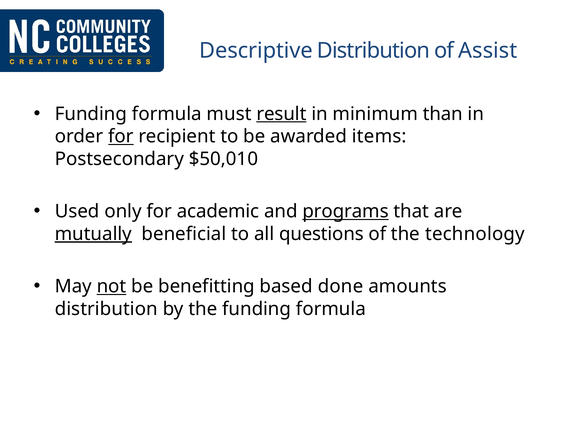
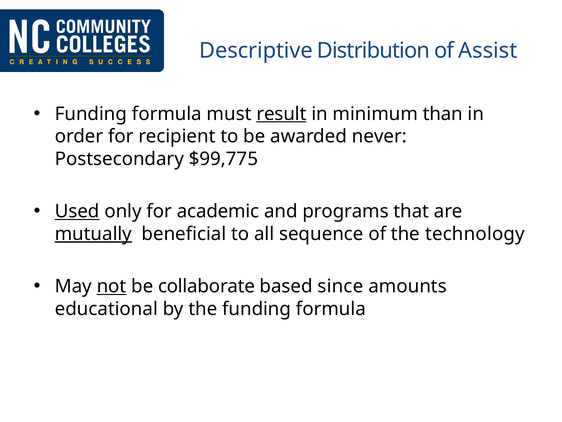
for underline: present -> none (121, 136)
items: items -> never (379, 136)
$50,010: $50,010 -> $99,775 (223, 159)
Used underline: none -> present (77, 211)
programs underline: present -> none (346, 211)
questions: questions -> sequence (321, 234)
benefitting: benefitting -> collaborate (207, 286)
done: done -> since (340, 286)
distribution: distribution -> educational (106, 309)
